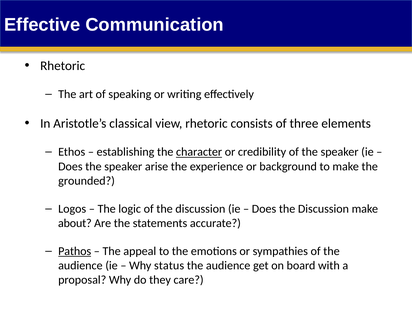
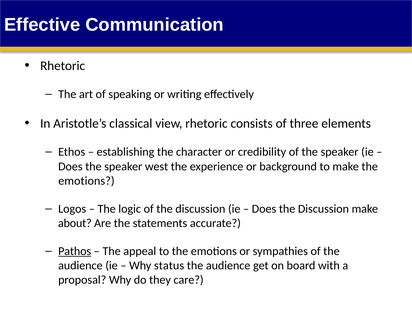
character underline: present -> none (199, 152)
arise: arise -> west (157, 166)
grounded: grounded -> emotions (86, 181)
